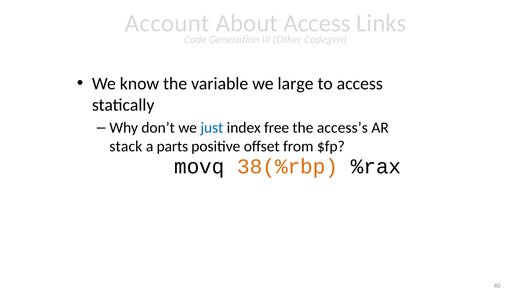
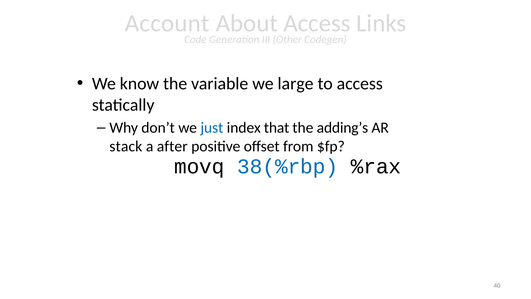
free: free -> that (277, 128)
access’s: access’s -> adding’s (342, 128)
parts: parts -> after (172, 146)
38(%rbp colour: orange -> blue (288, 166)
